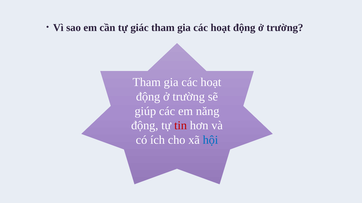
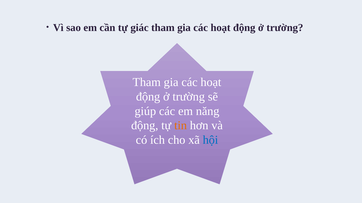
tin colour: red -> orange (181, 126)
